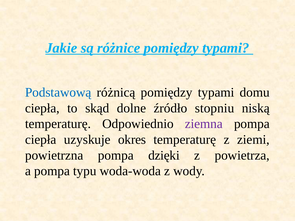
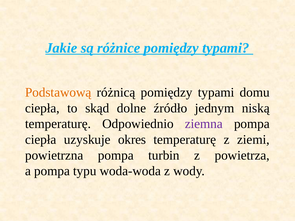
Podstawową colour: blue -> orange (58, 93)
stopniu: stopniu -> jednym (215, 108)
dzięki: dzięki -> turbin (164, 155)
